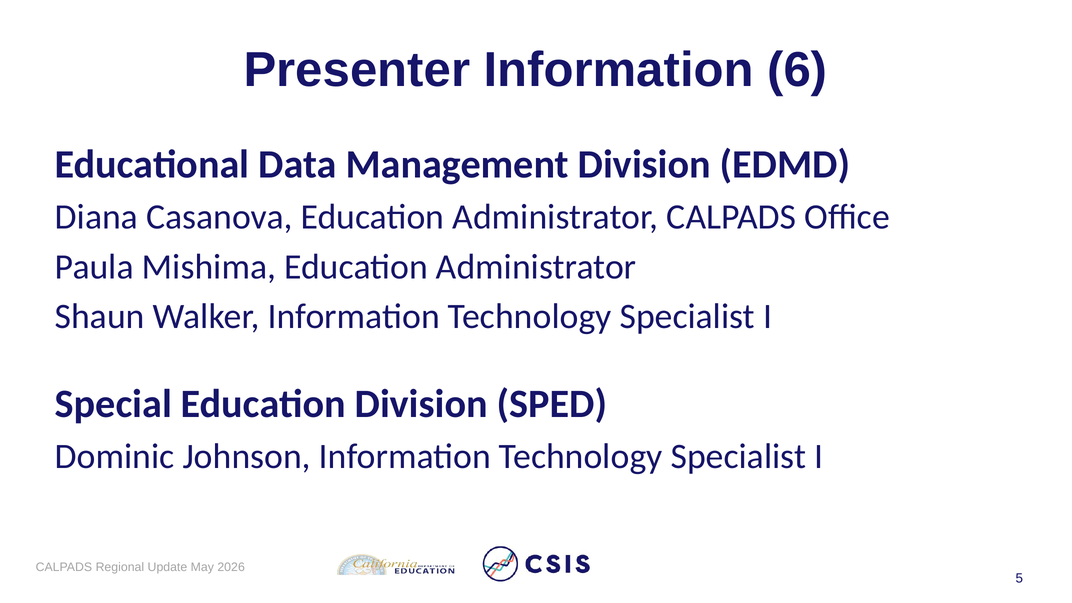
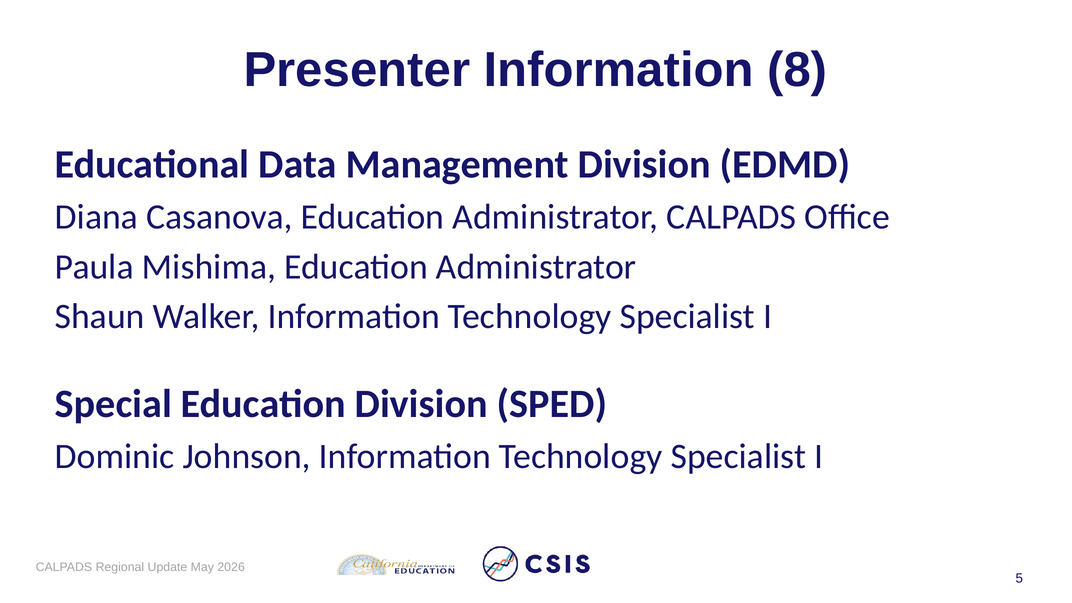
6: 6 -> 8 (797, 70)
